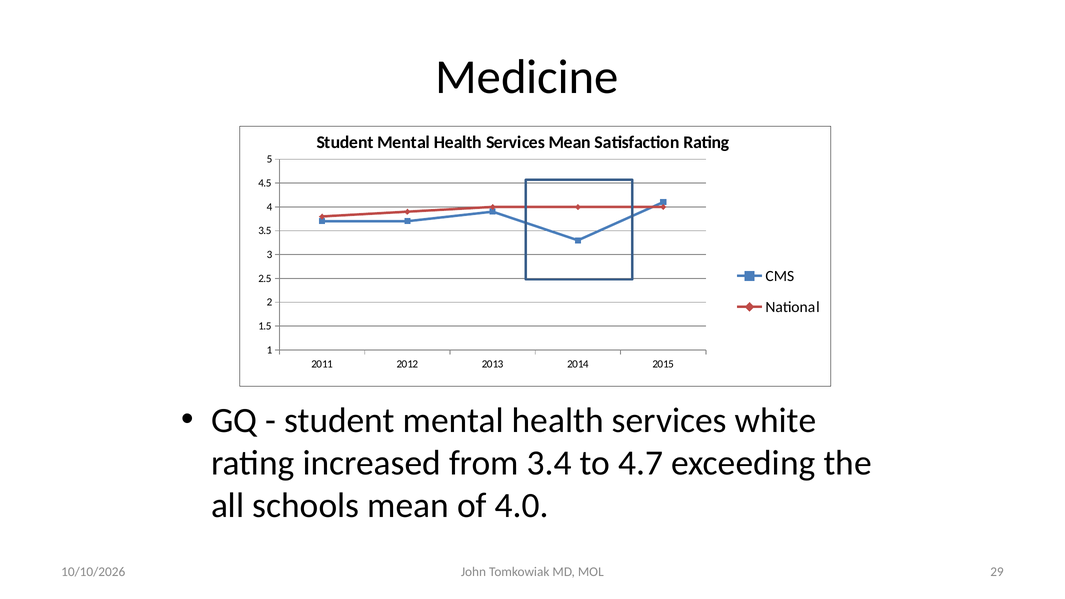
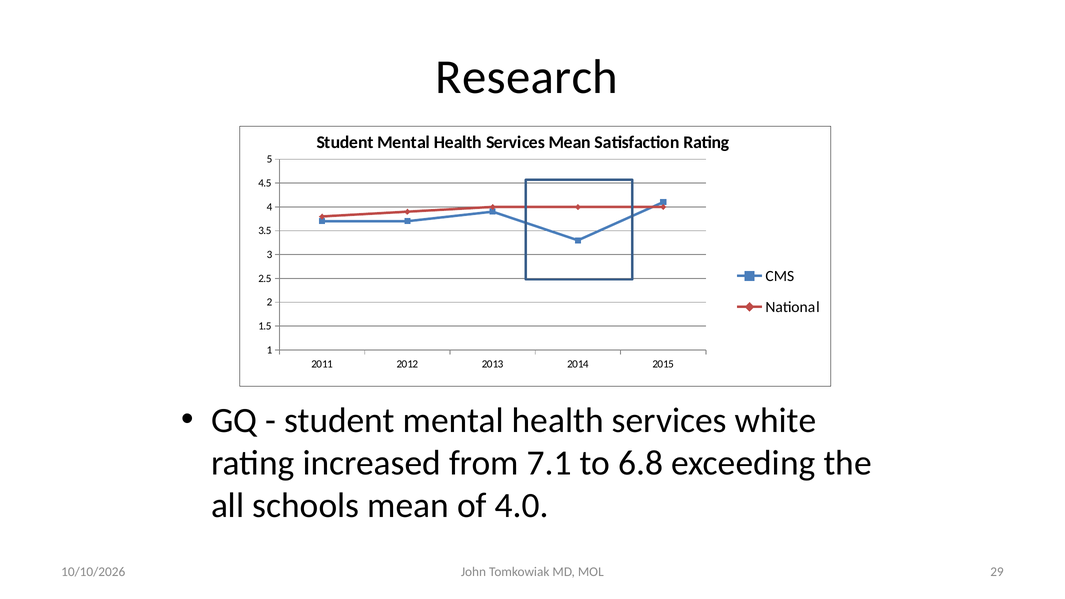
Medicine: Medicine -> Research (527, 77)
3.4: 3.4 -> 7.1 (549, 463)
4.7: 4.7 -> 6.8 (641, 463)
